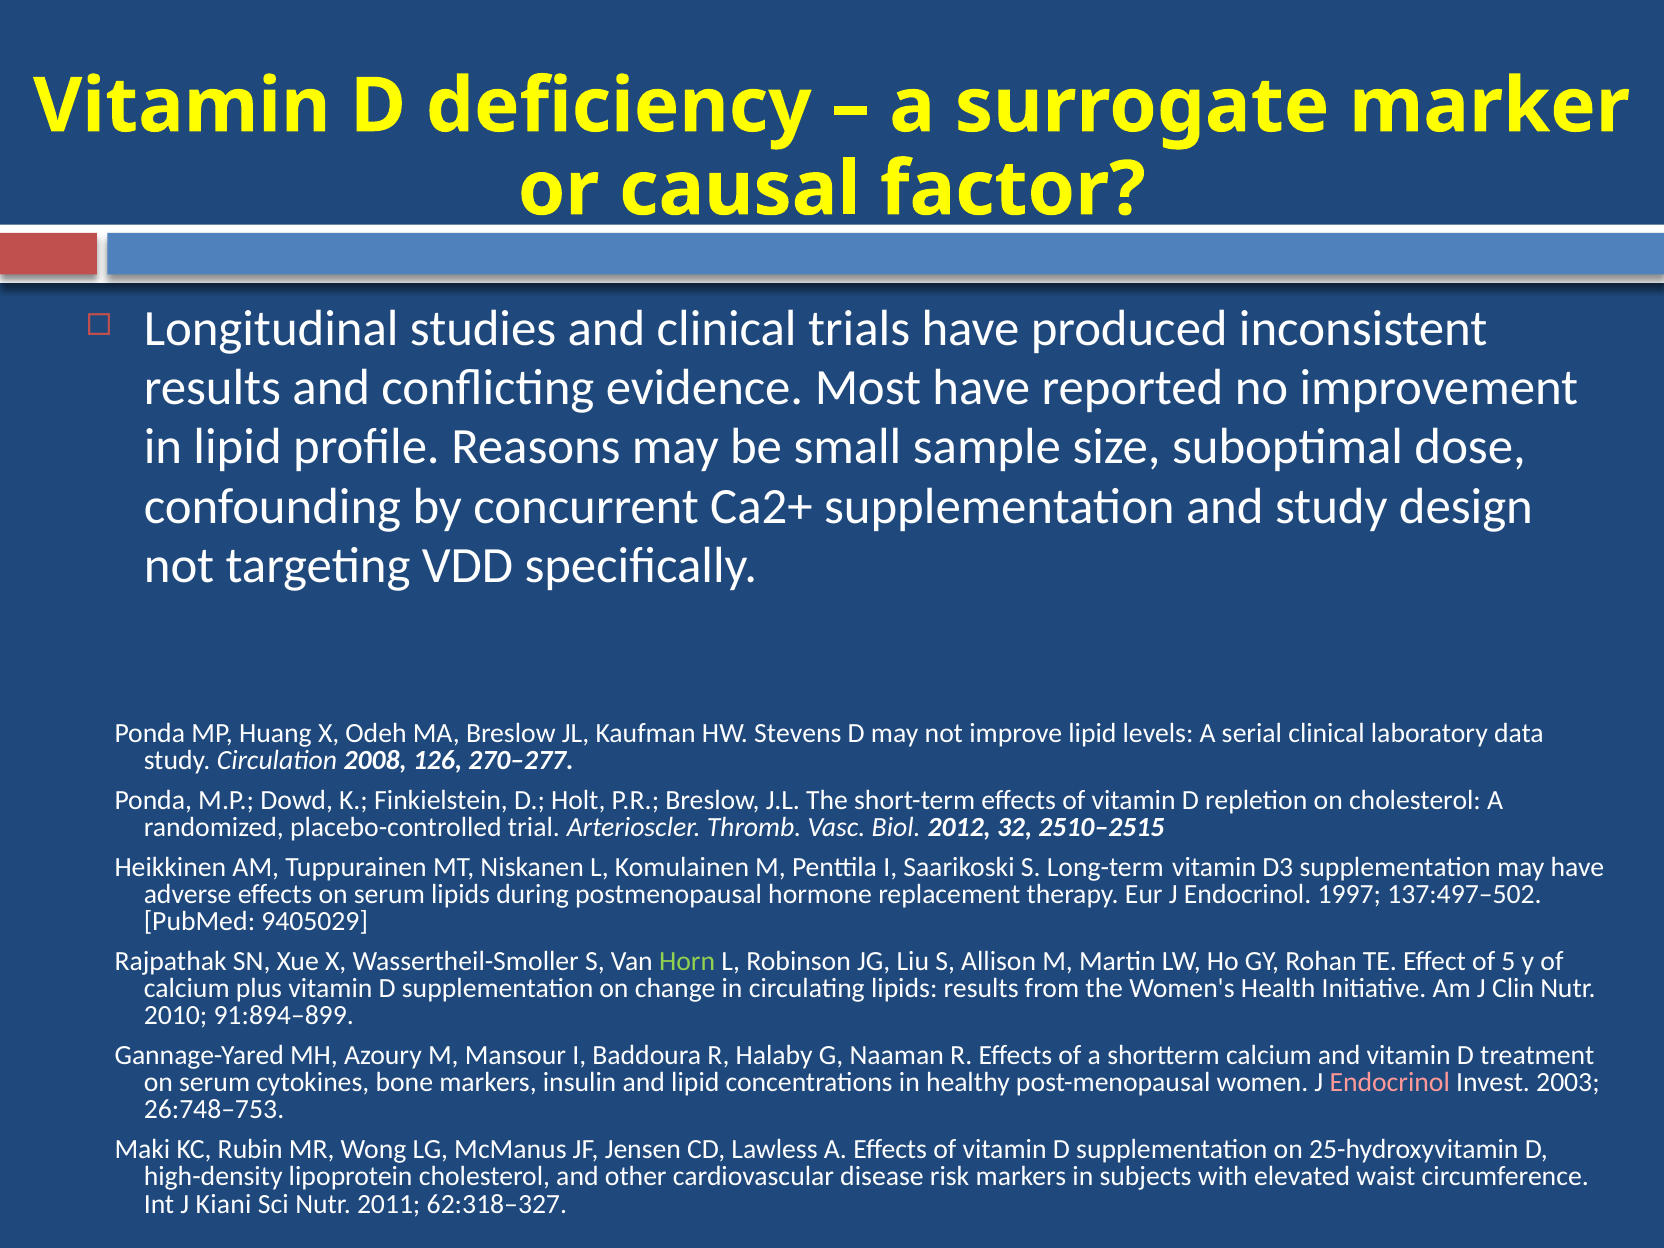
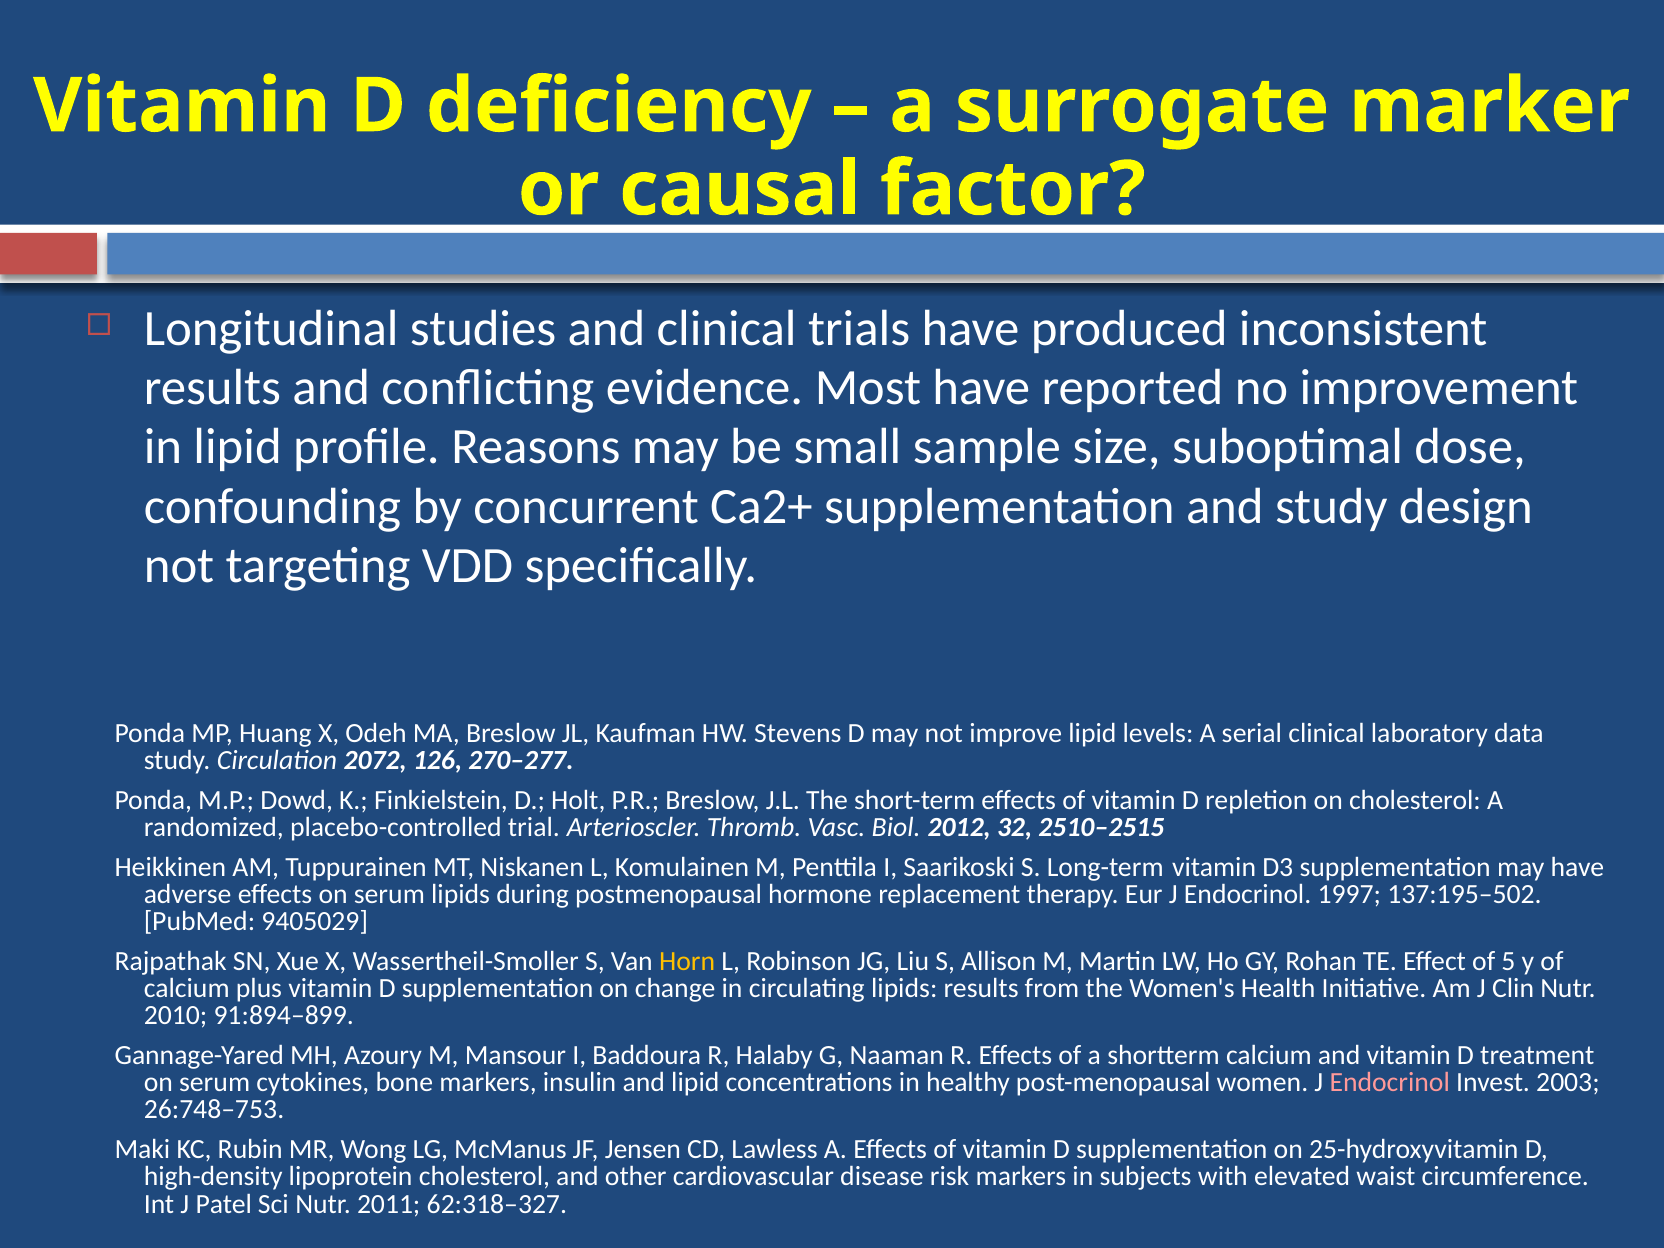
2008: 2008 -> 2072 (375, 761)
137:497–502: 137:497–502 -> 137:195–502 (1464, 895)
Horn colour: light green -> yellow (687, 962)
Kiani: Kiani -> Patel (224, 1204)
